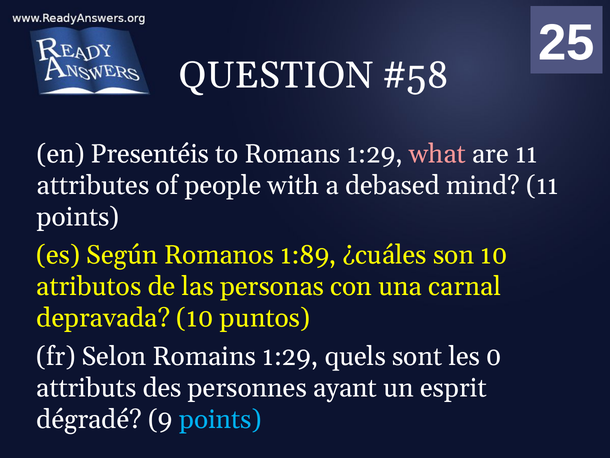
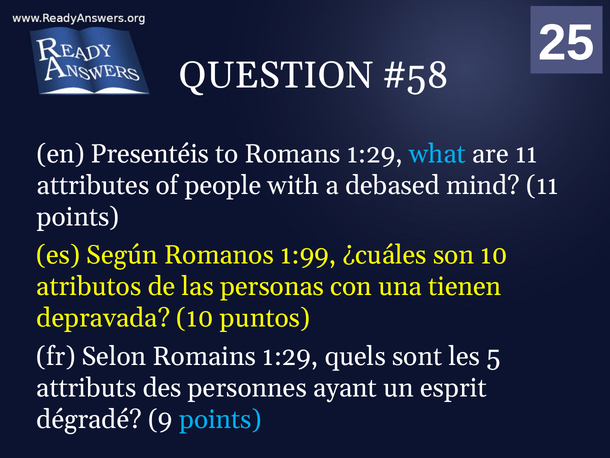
what colour: pink -> light blue (438, 154)
1:89: 1:89 -> 1:99 (308, 255)
carnal: carnal -> tienen (465, 286)
0: 0 -> 5 (494, 356)
